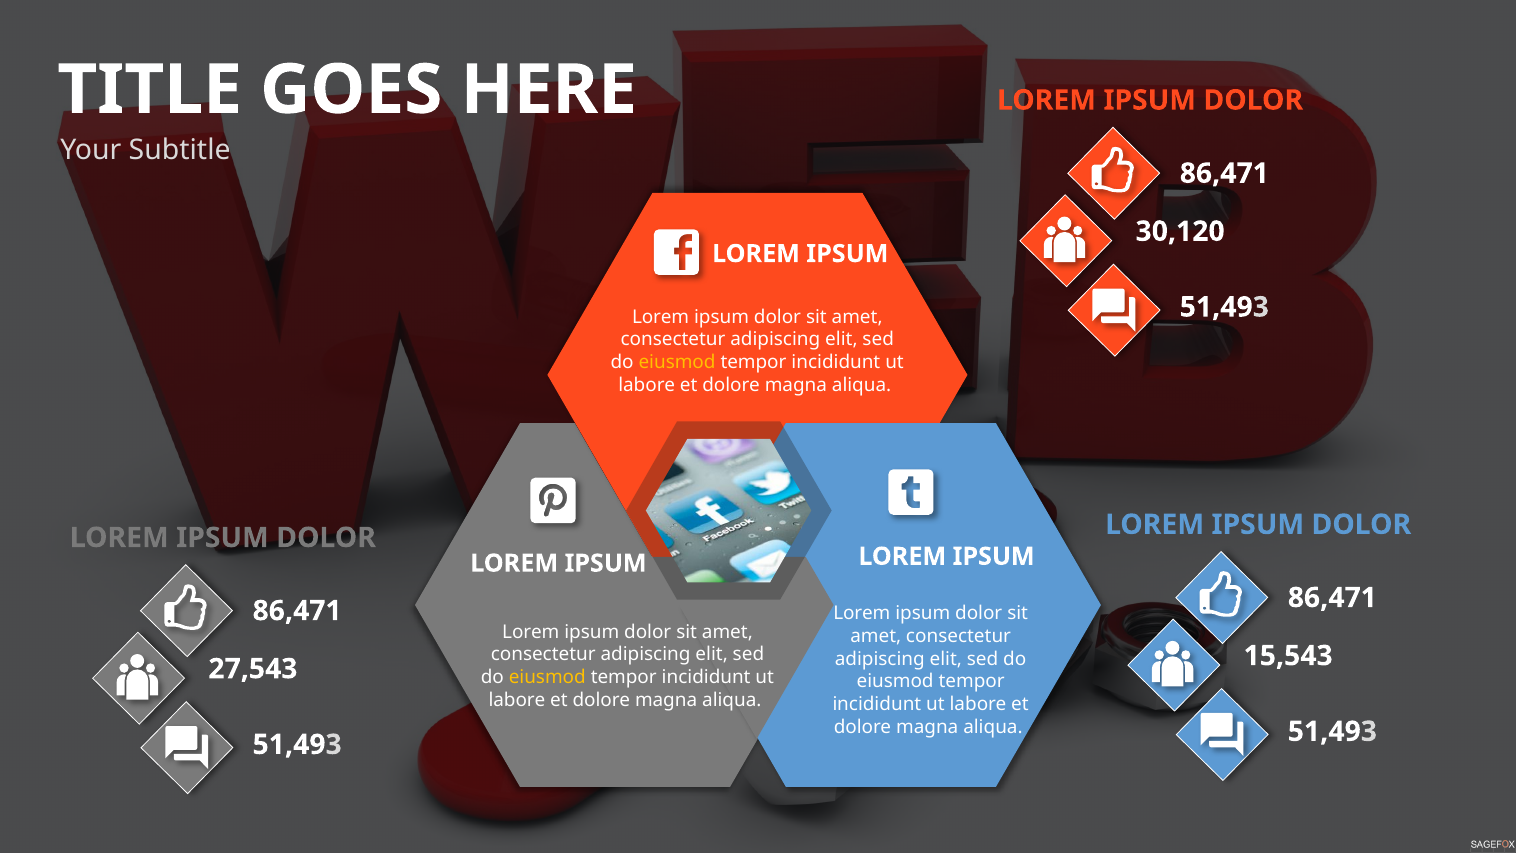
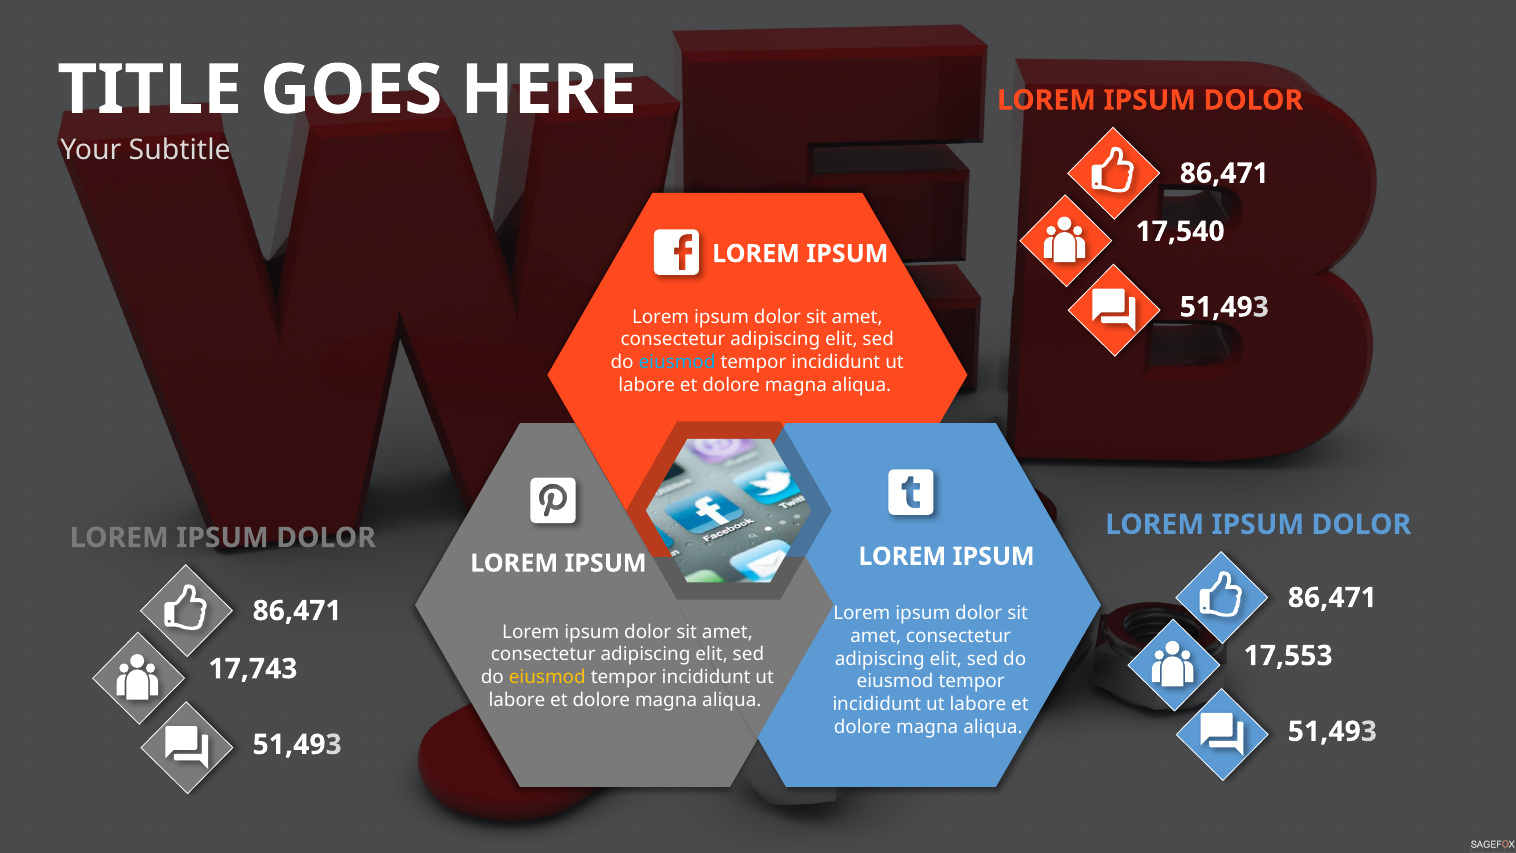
30,120: 30,120 -> 17,540 (1180, 231)
eiusmod colour: yellow -> light blue (677, 362)
15,543: 15,543 -> 17,553 (1288, 656)
27,543: 27,543 -> 17,743 (253, 669)
